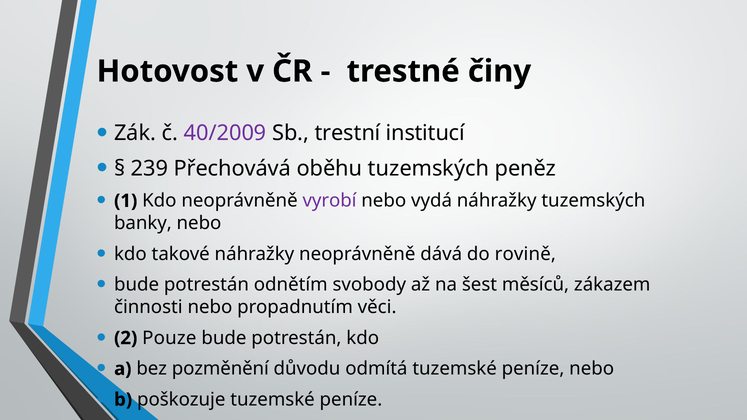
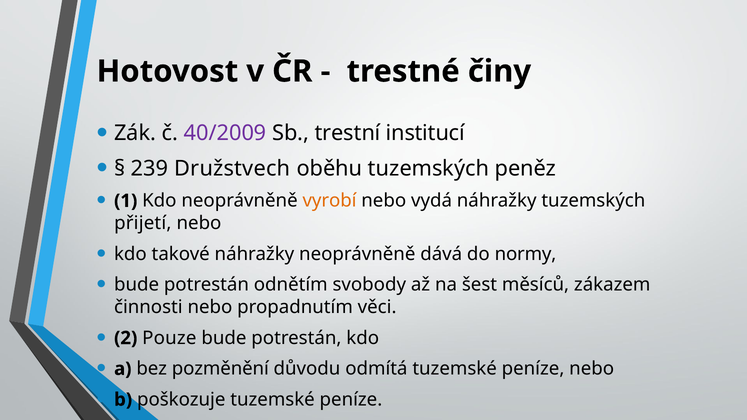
Přechovává: Přechovává -> Družstvech (232, 168)
vyrobí colour: purple -> orange (330, 201)
banky: banky -> přijetí (143, 223)
rovině: rovině -> normy (525, 254)
